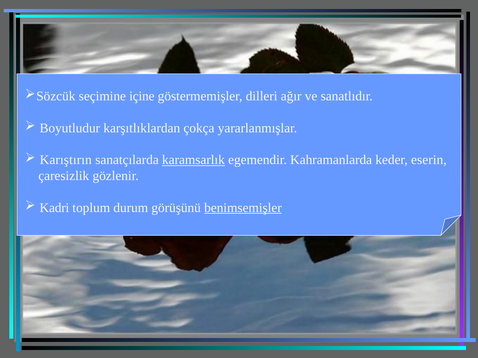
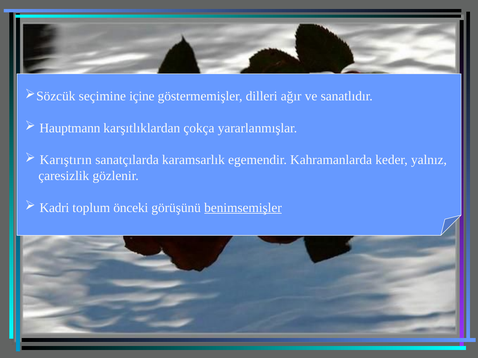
Boyutludur: Boyutludur -> Hauptmann (70, 128)
karamsarlık underline: present -> none (193, 160)
eserin: eserin -> yalnız (429, 160)
durum: durum -> önceki (131, 208)
